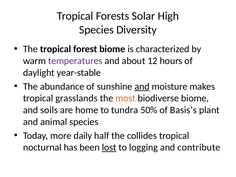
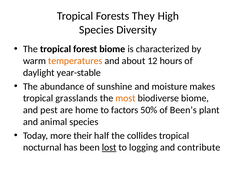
Solar: Solar -> They (143, 16)
temperatures colour: purple -> orange (75, 61)
and underline: present -> none (142, 86)
soils: soils -> pest (49, 110)
tundra: tundra -> factors (125, 110)
Basis’s: Basis’s -> Been’s (183, 110)
daily: daily -> their (83, 136)
